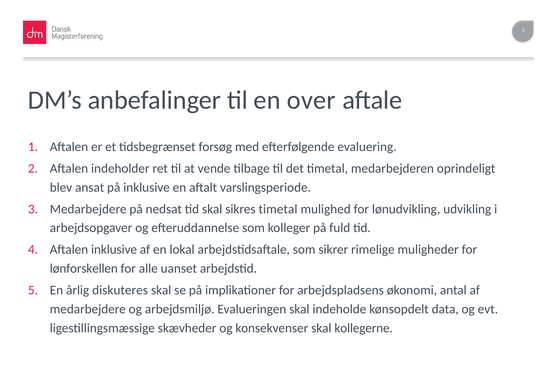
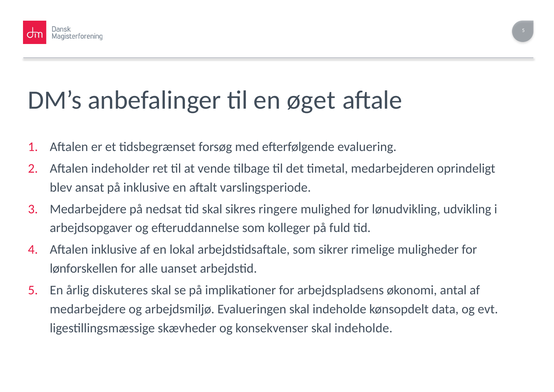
over: over -> øget (311, 100)
sikres timetal: timetal -> ringere (278, 209)
konsekvenser skal kollegerne: kollegerne -> indeholde (363, 328)
